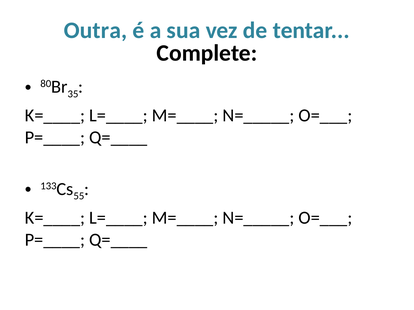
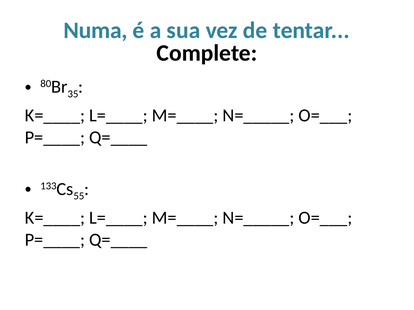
Outra: Outra -> Numa (96, 31)
